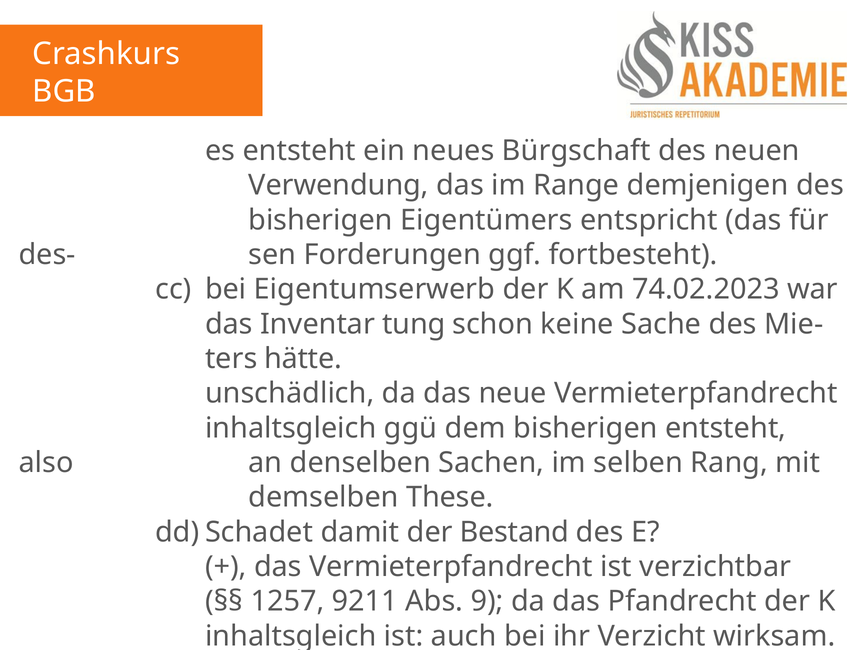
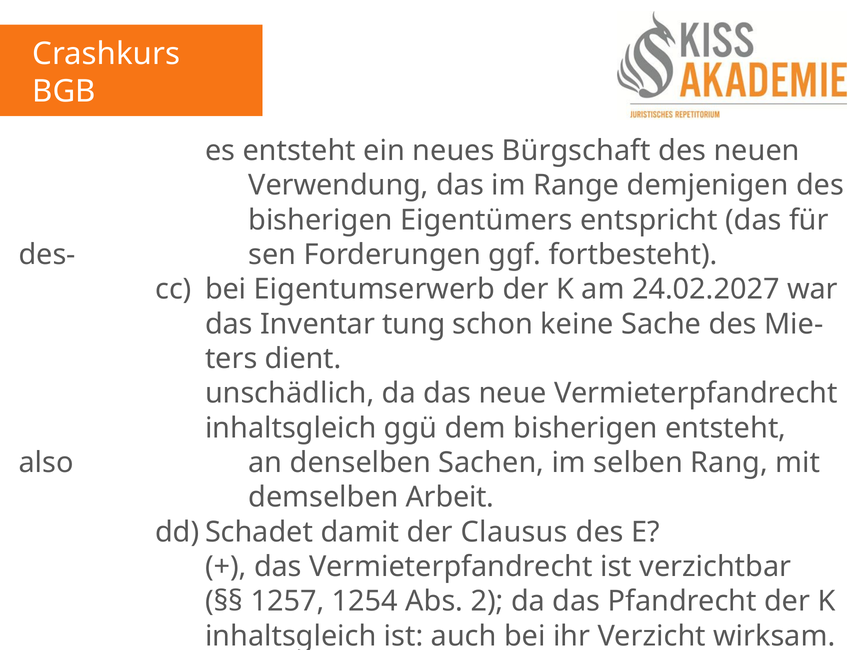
74.02.2023: 74.02.2023 -> 24.02.2027 (706, 289)
hätte: hätte -> dient (303, 358)
These: These -> Arbeit (450, 497)
Bestand: Bestand -> Clausus (514, 532)
9211: 9211 -> 1254 (365, 601)
9: 9 -> 2 (487, 601)
